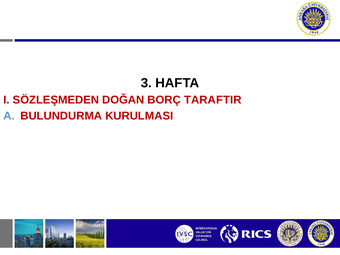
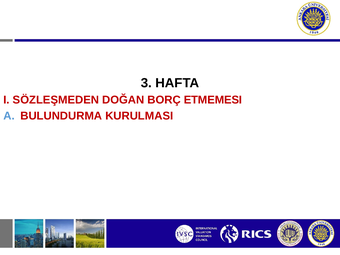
TARAFTIR: TARAFTIR -> ETMEMESI (213, 100)
